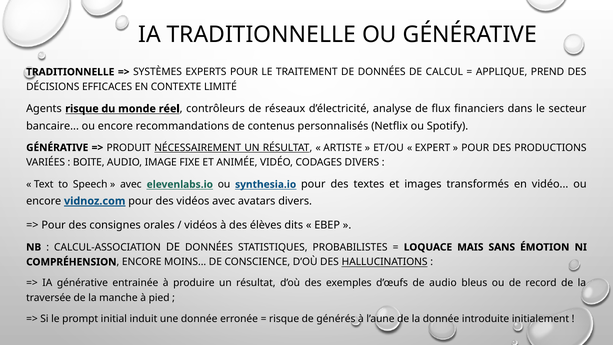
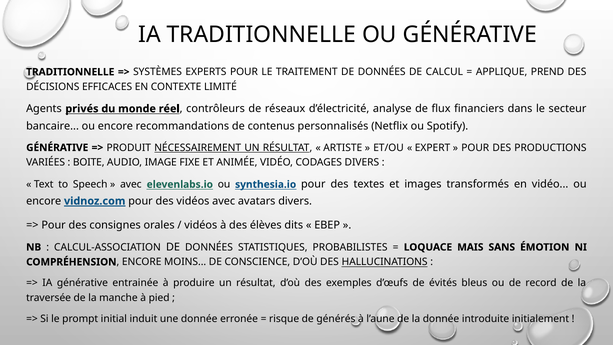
Agents risque: risque -> privés (82, 109)
de audio: audio -> évités (443, 283)
